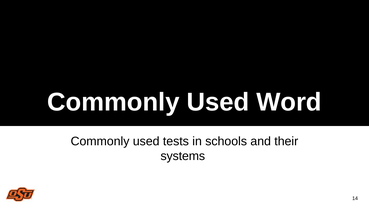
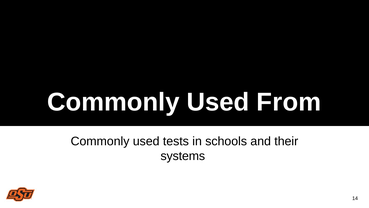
Word: Word -> From (289, 102)
